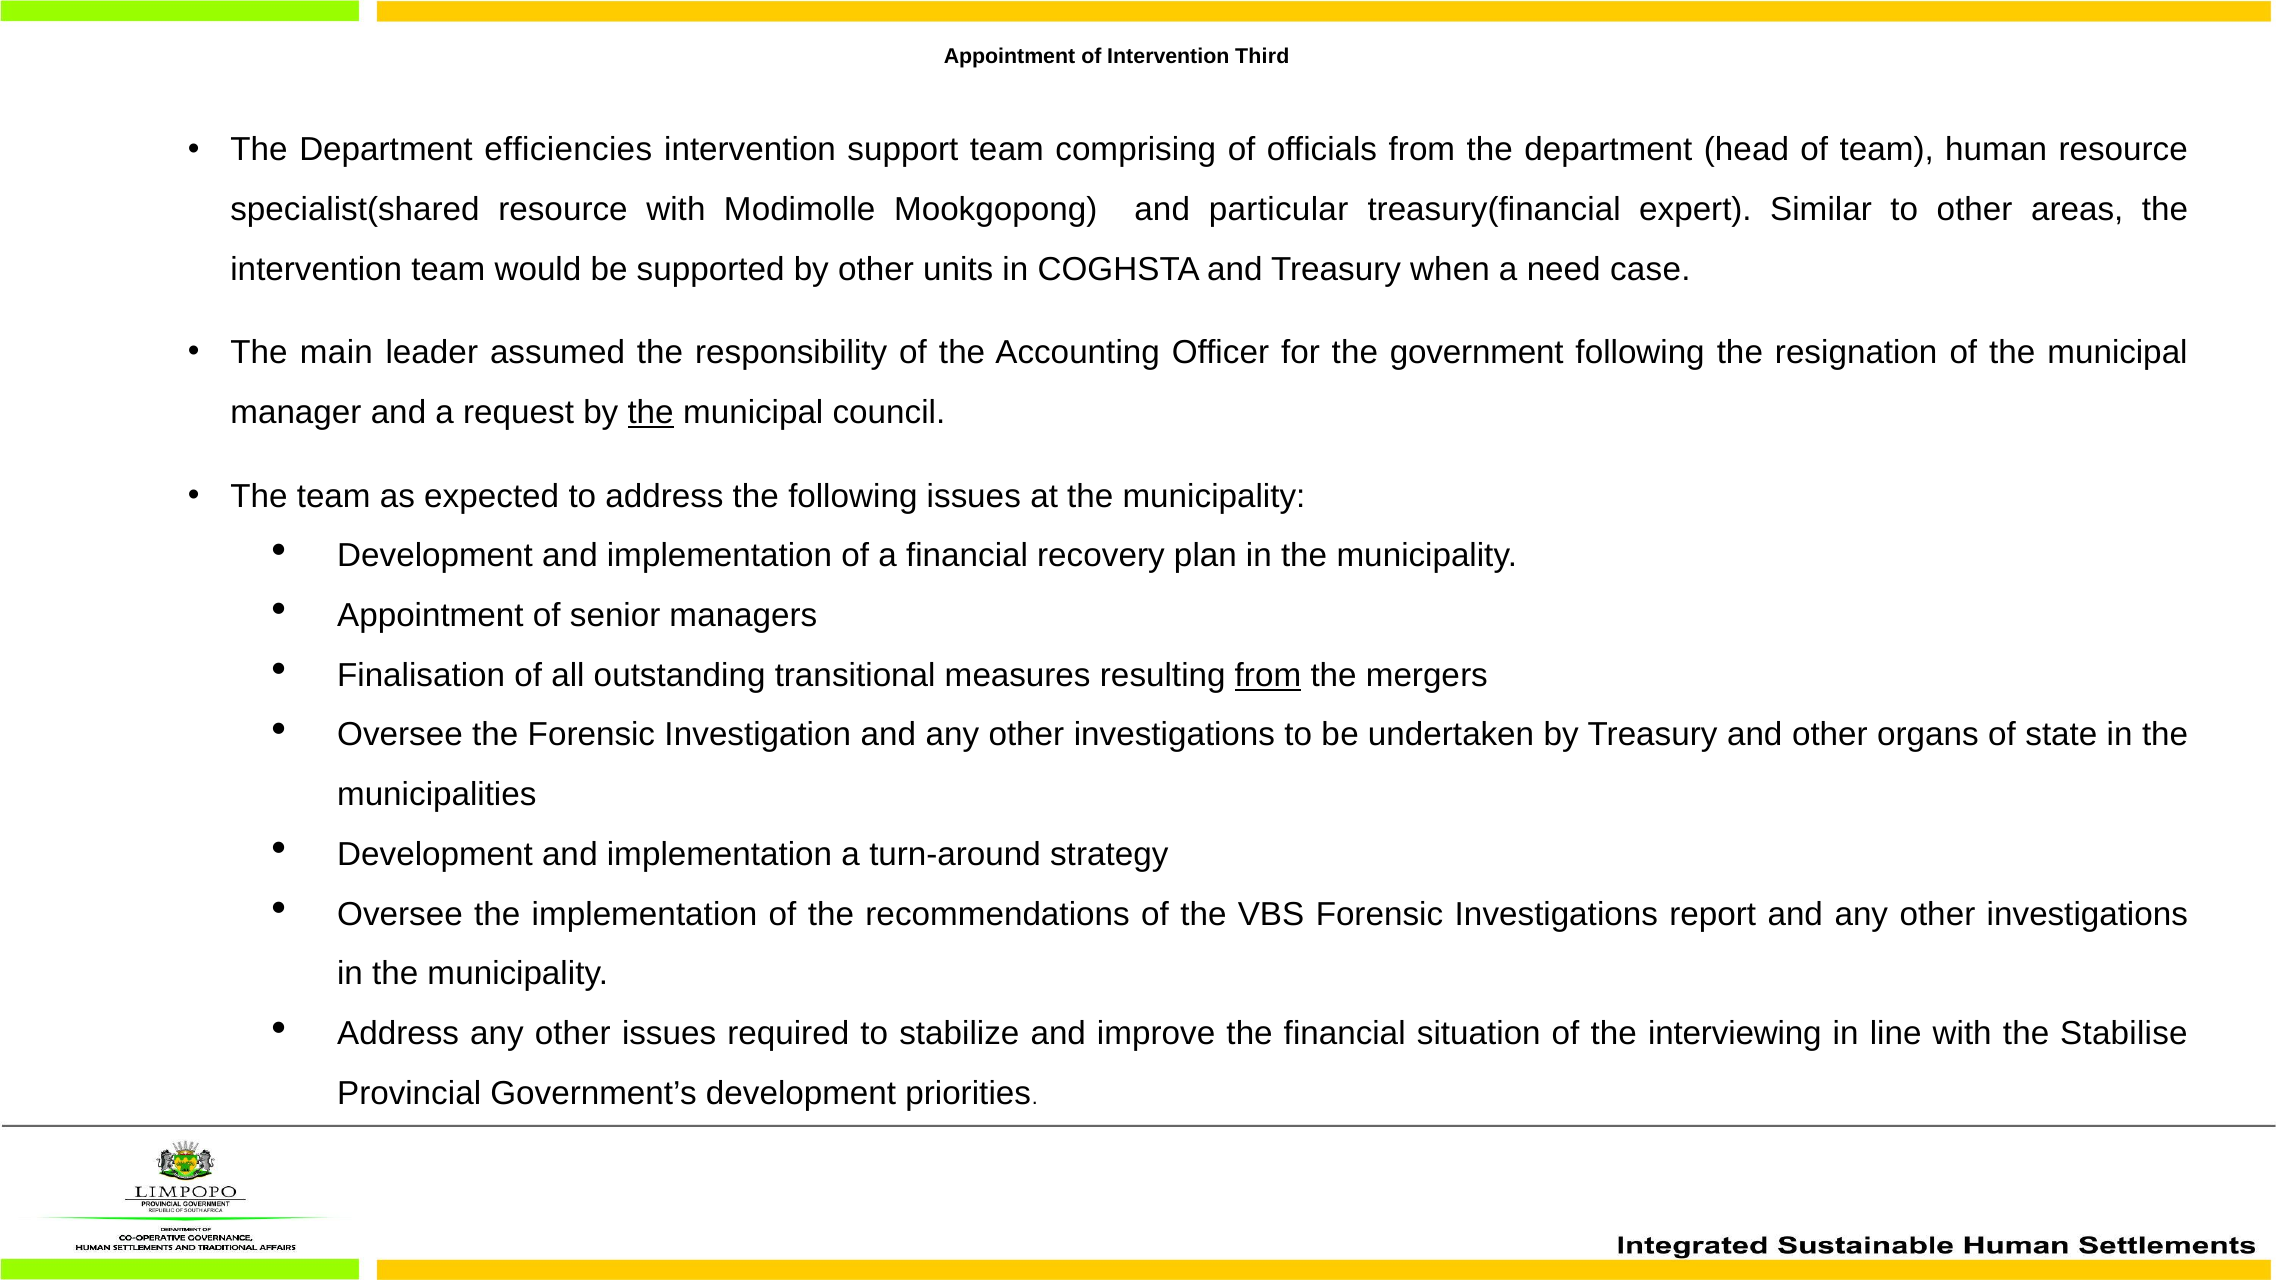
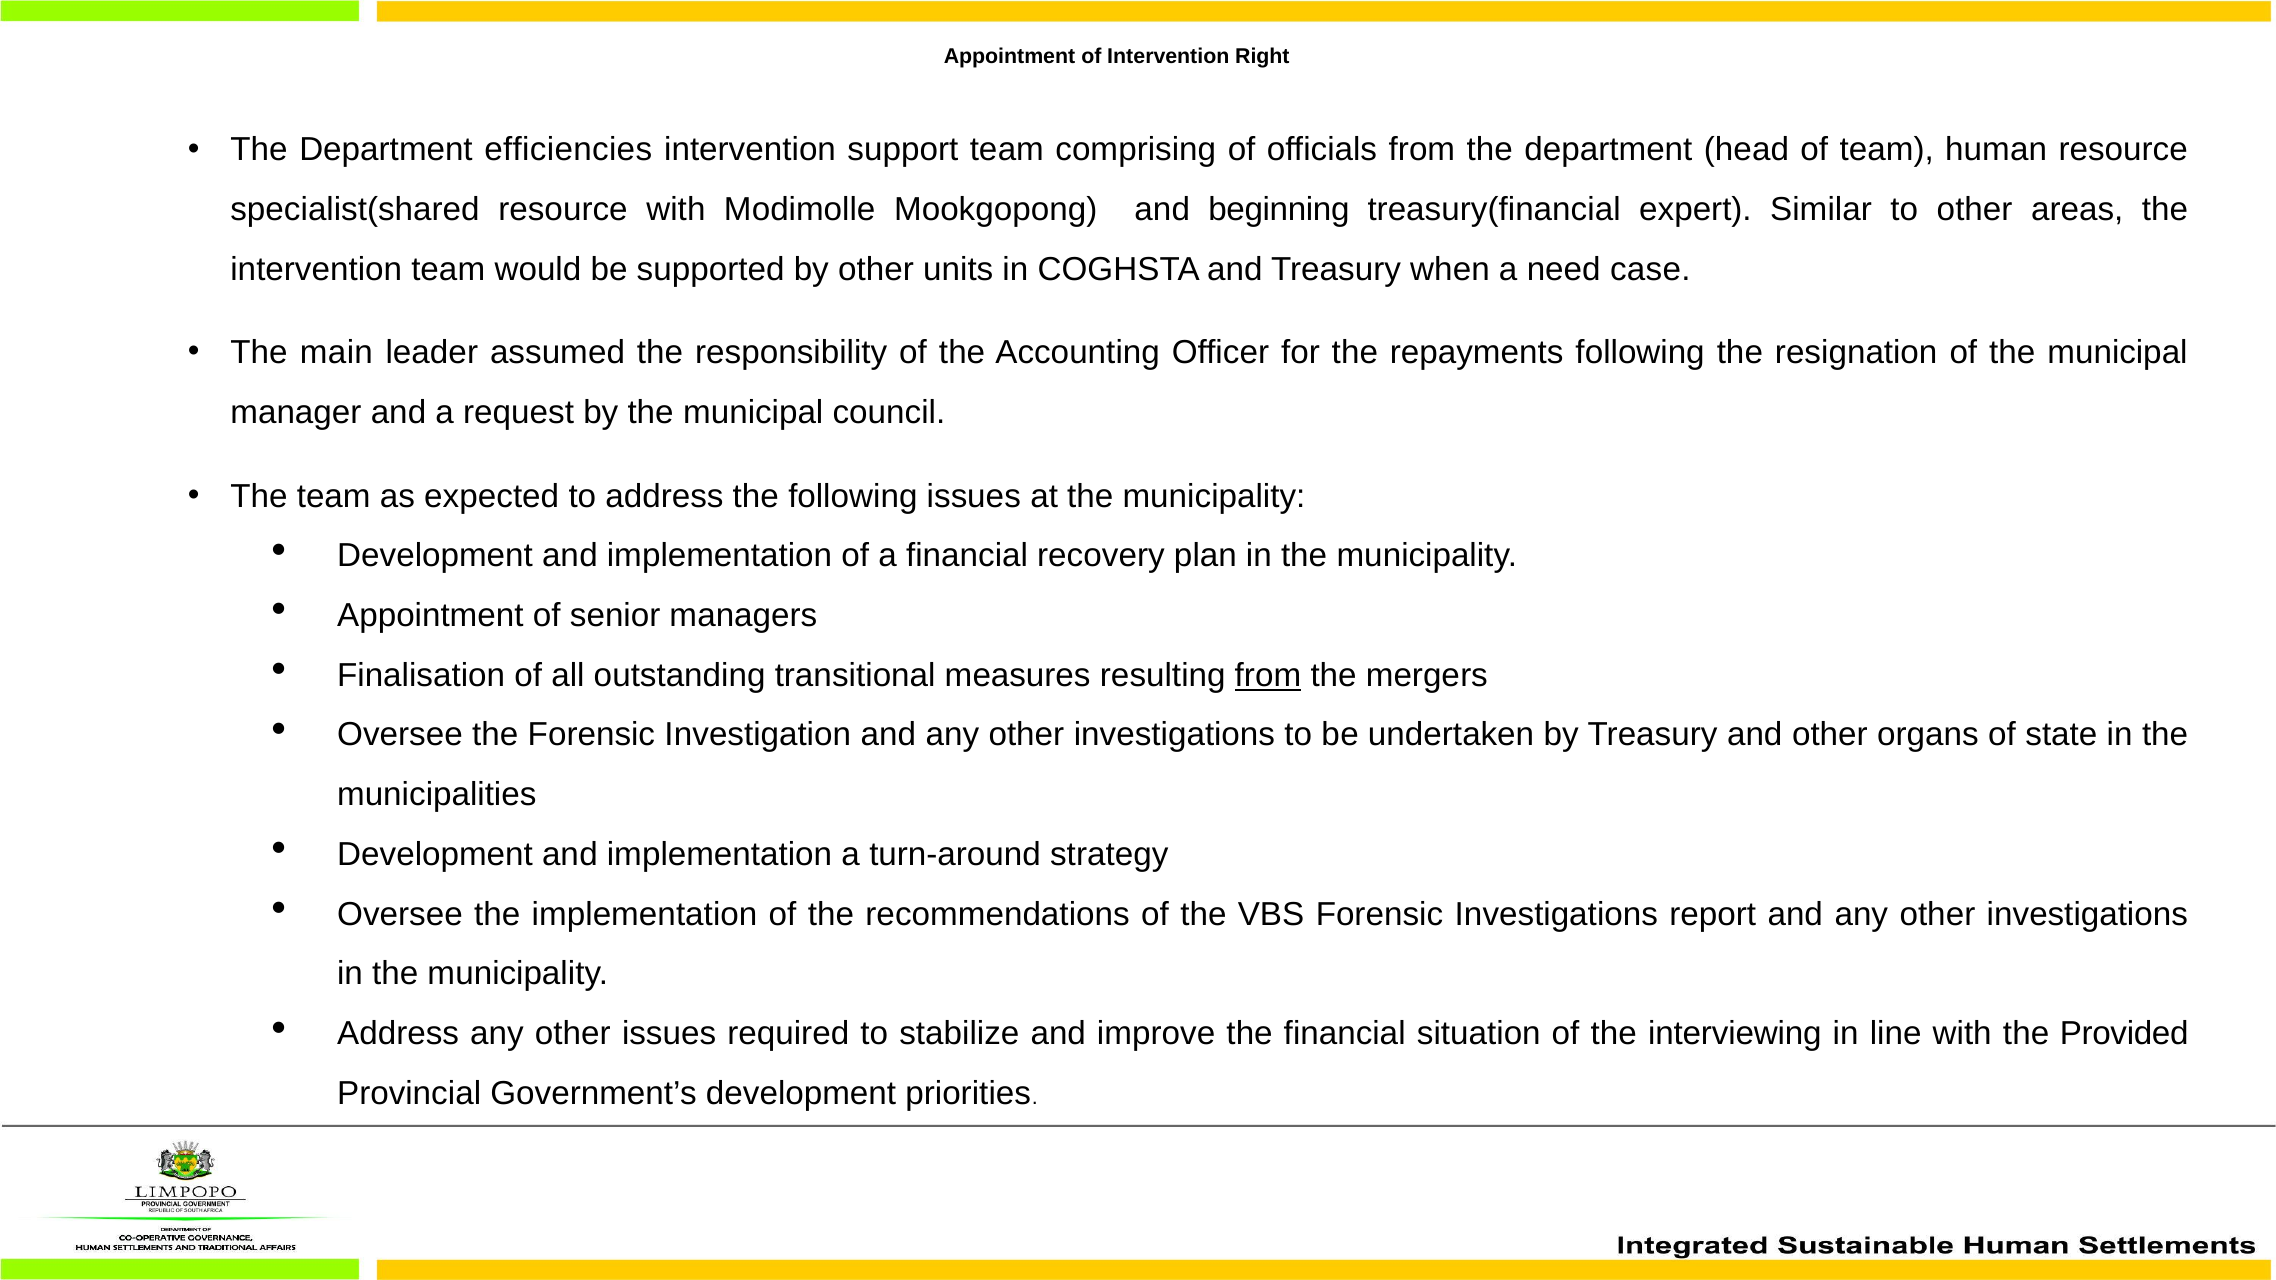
Third: Third -> Right (1262, 57)
particular: particular -> beginning (1279, 210)
government: government -> repayments (1477, 353)
the underline: present -> none (651, 413)
Stabilise: Stabilise -> Provided (2124, 1034)
